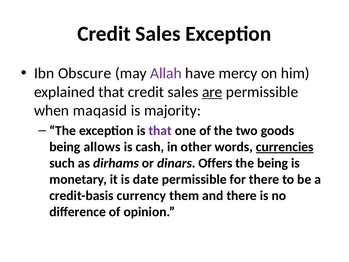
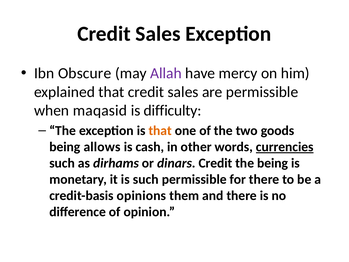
are underline: present -> none (212, 92)
majority: majority -> difficulty (173, 110)
that colour: purple -> orange (160, 131)
dinars Offers: Offers -> Credit (215, 163)
is date: date -> such (146, 179)
currency: currency -> opinions (141, 196)
